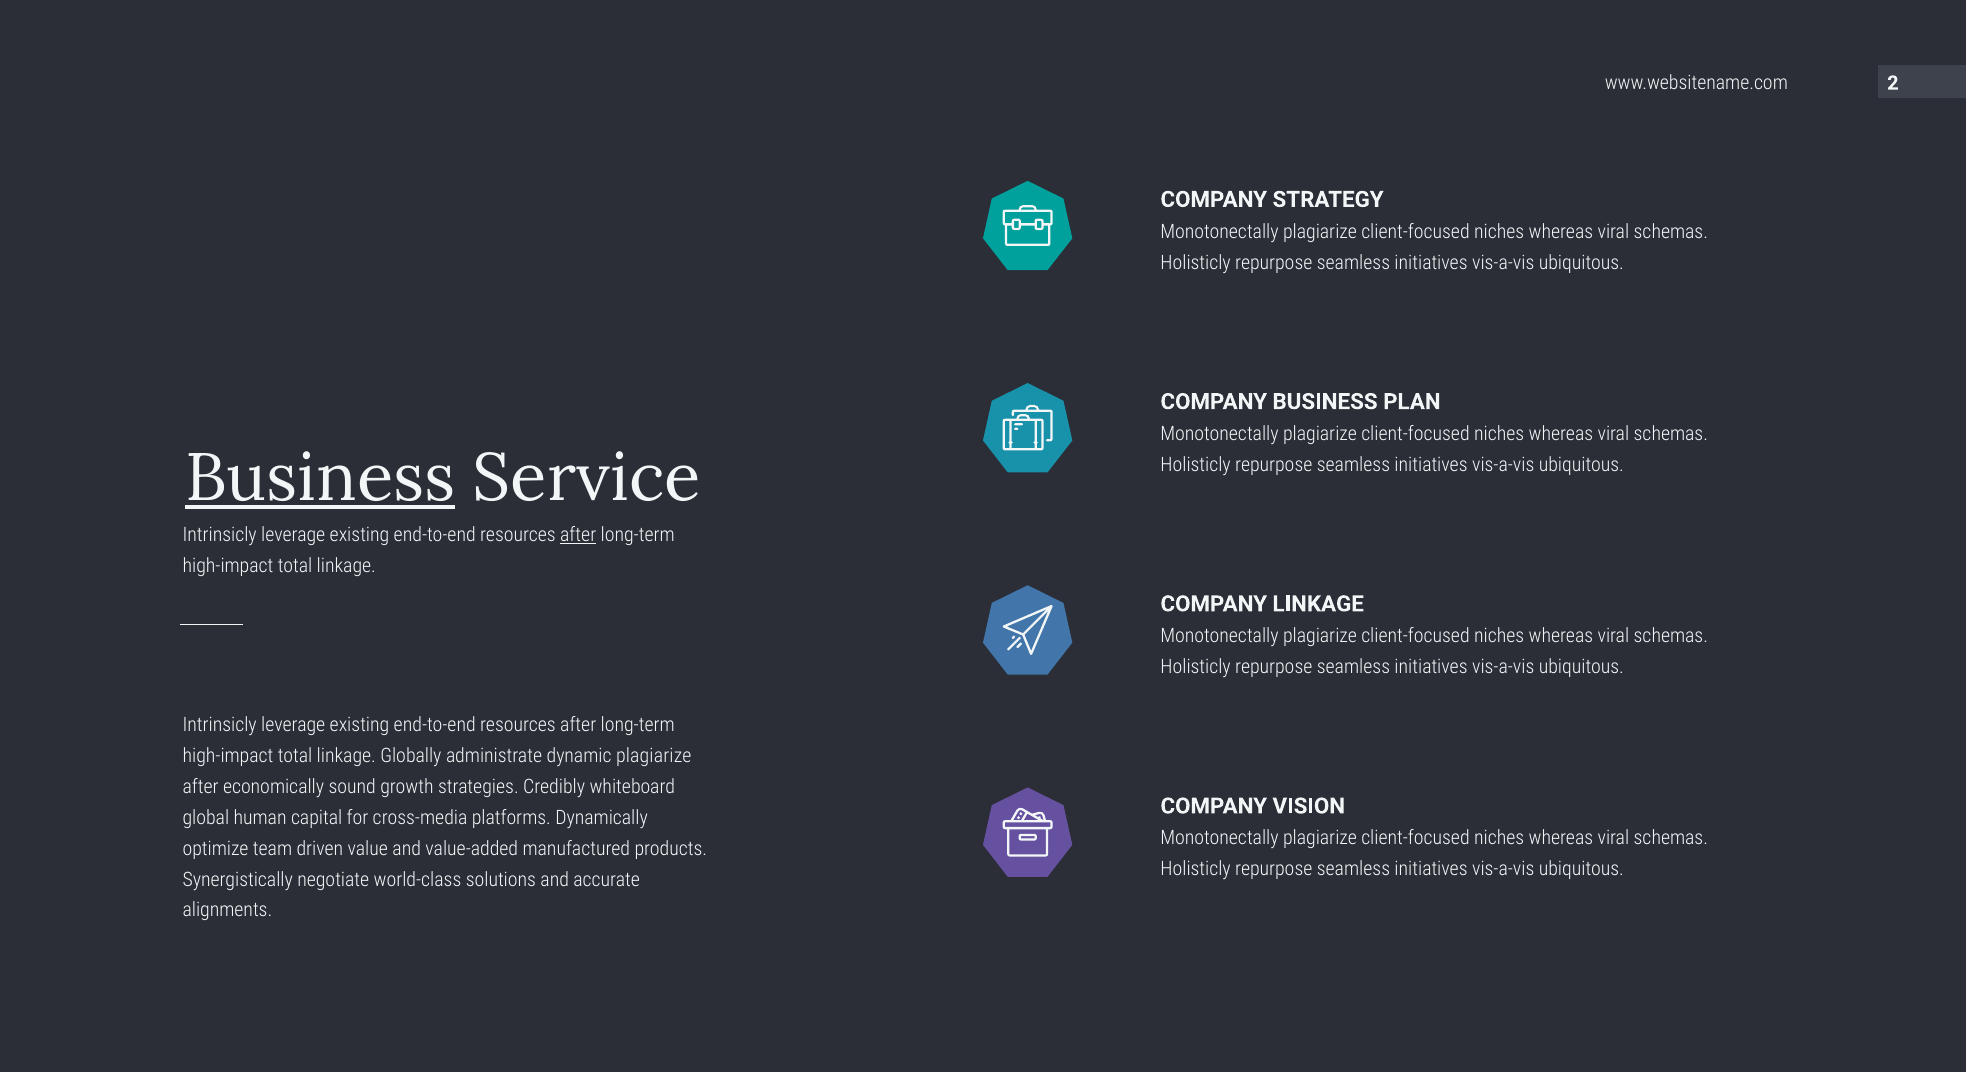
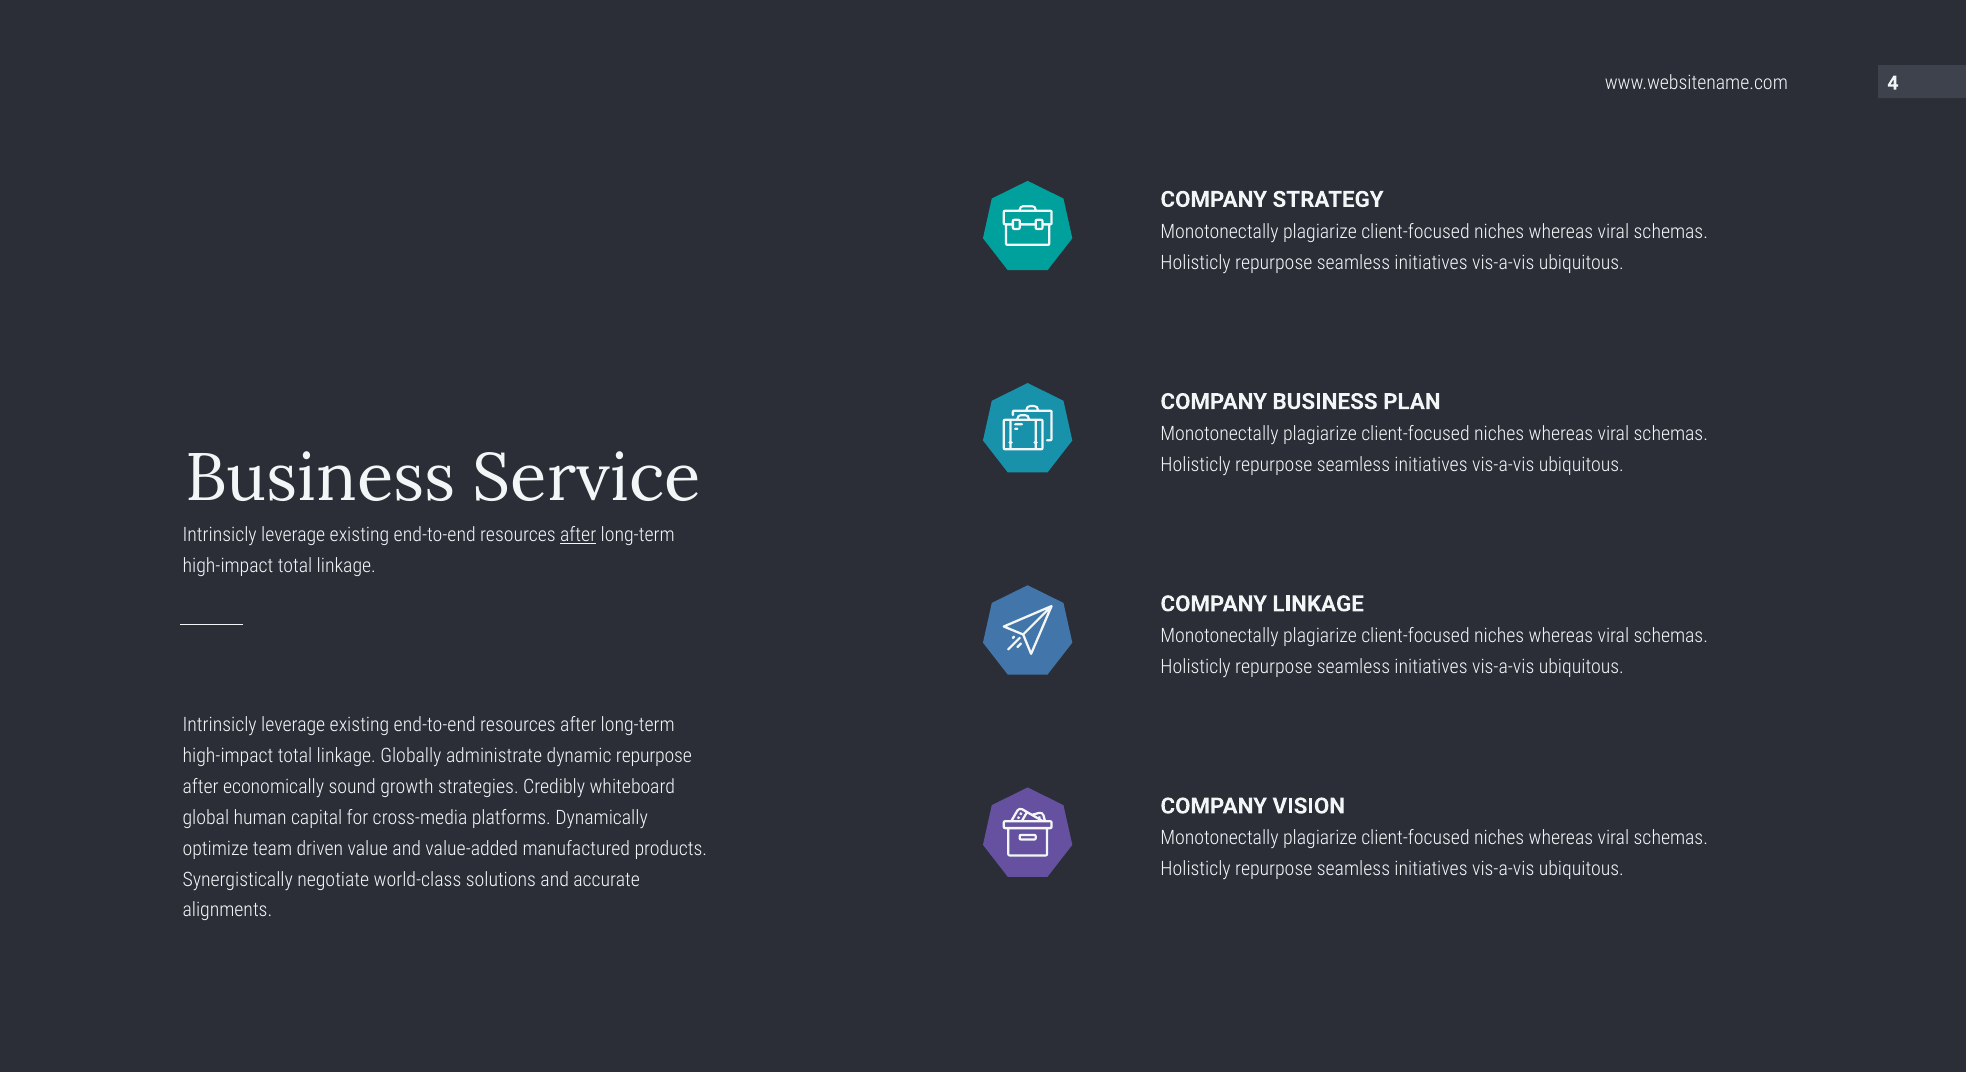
2: 2 -> 4 (1893, 83)
Business underline: present -> none (320, 478)
dynamic plagiarize: plagiarize -> repurpose (654, 756)
